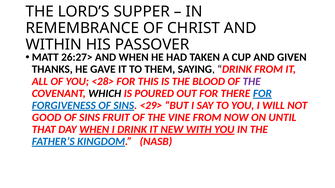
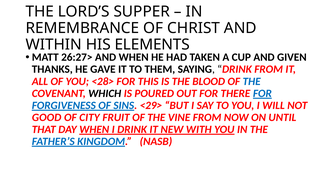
PASSOVER: PASSOVER -> ELEMENTS (152, 45)
THE colour: purple -> blue (252, 82)
SINS: SINS -> CITY (90, 118)
